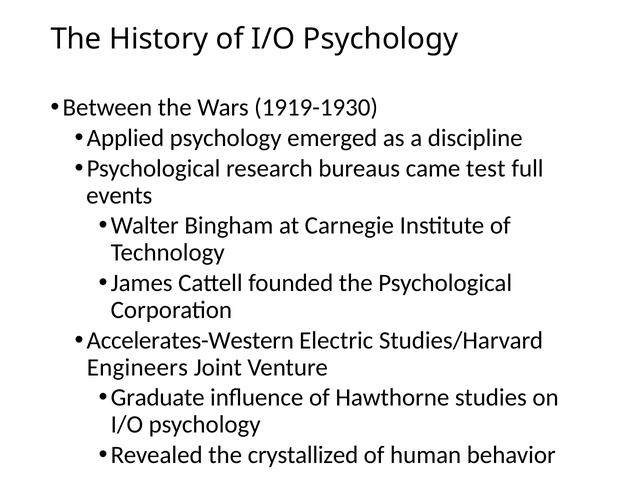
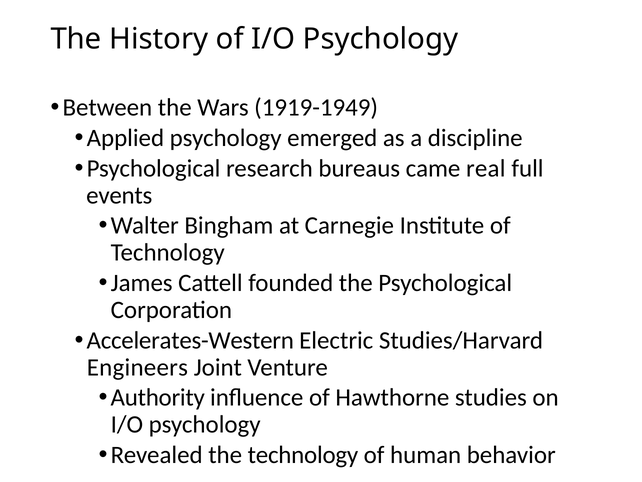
1919-1930: 1919-1930 -> 1919-1949 (316, 107)
test: test -> real (486, 168)
Graduate: Graduate -> Authority (158, 397)
the crystallized: crystallized -> technology (303, 454)
